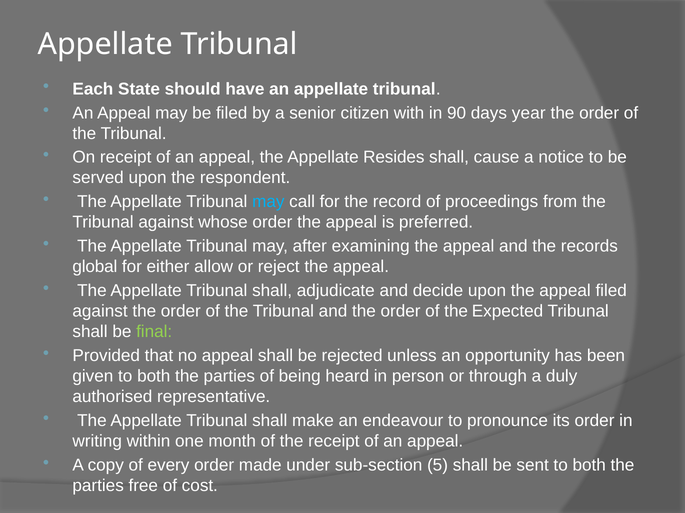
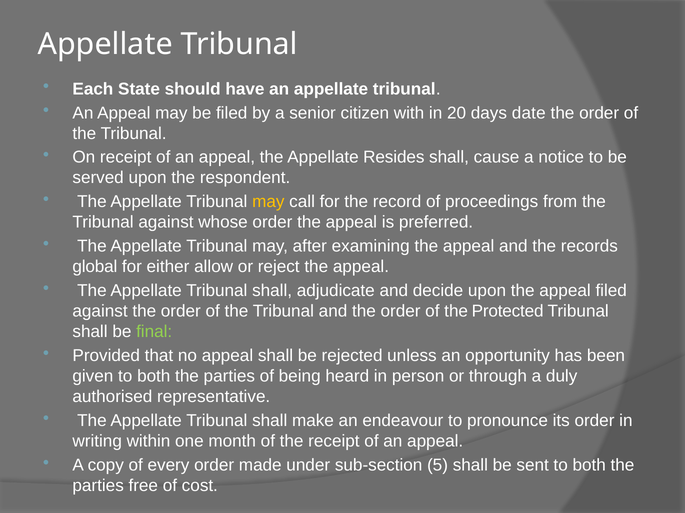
90: 90 -> 20 (457, 113)
year: year -> date (529, 113)
may colour: light blue -> yellow (268, 202)
Expected: Expected -> Protected (508, 312)
